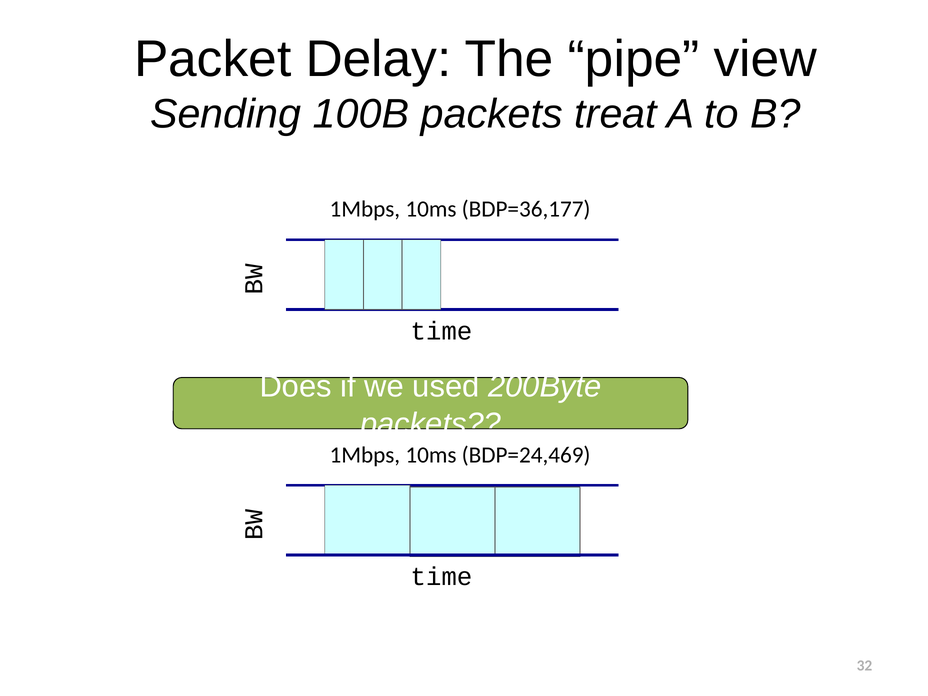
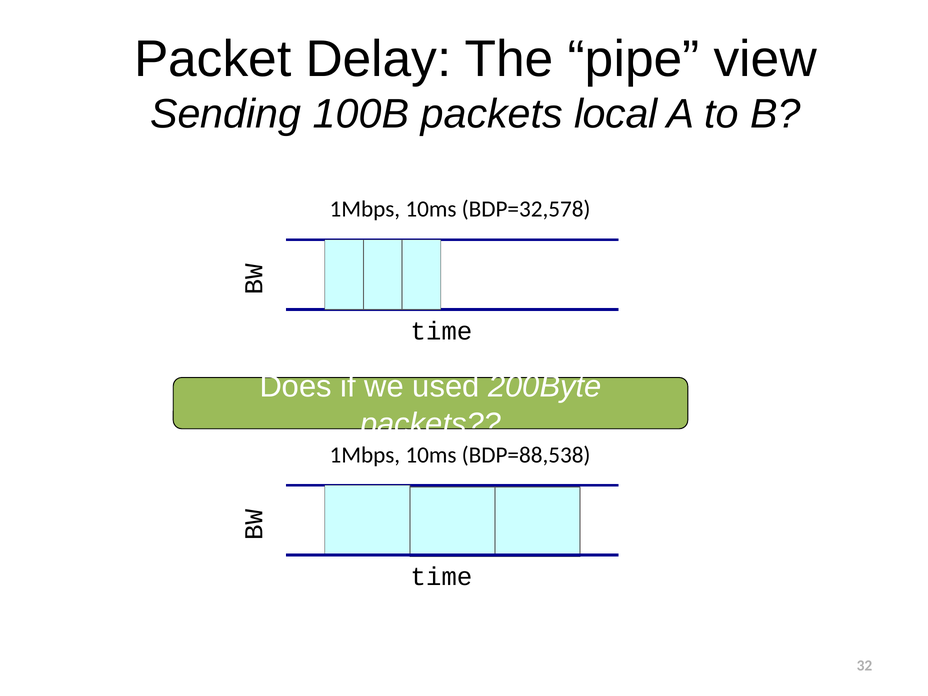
treat: treat -> local (616, 114)
BDP=36,177: BDP=36,177 -> BDP=32,578 (526, 209)
BDP=24,469: BDP=24,469 -> BDP=88,538 (526, 455)
